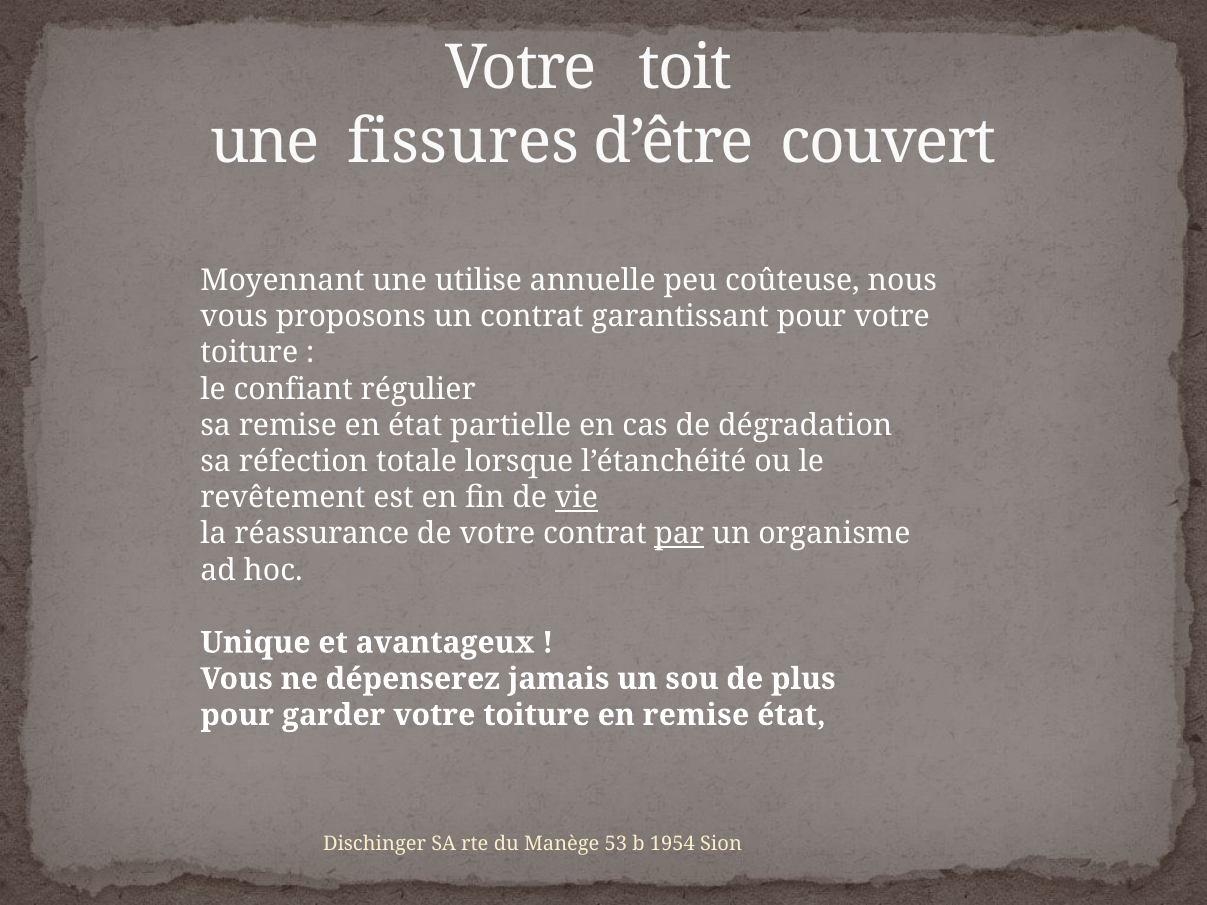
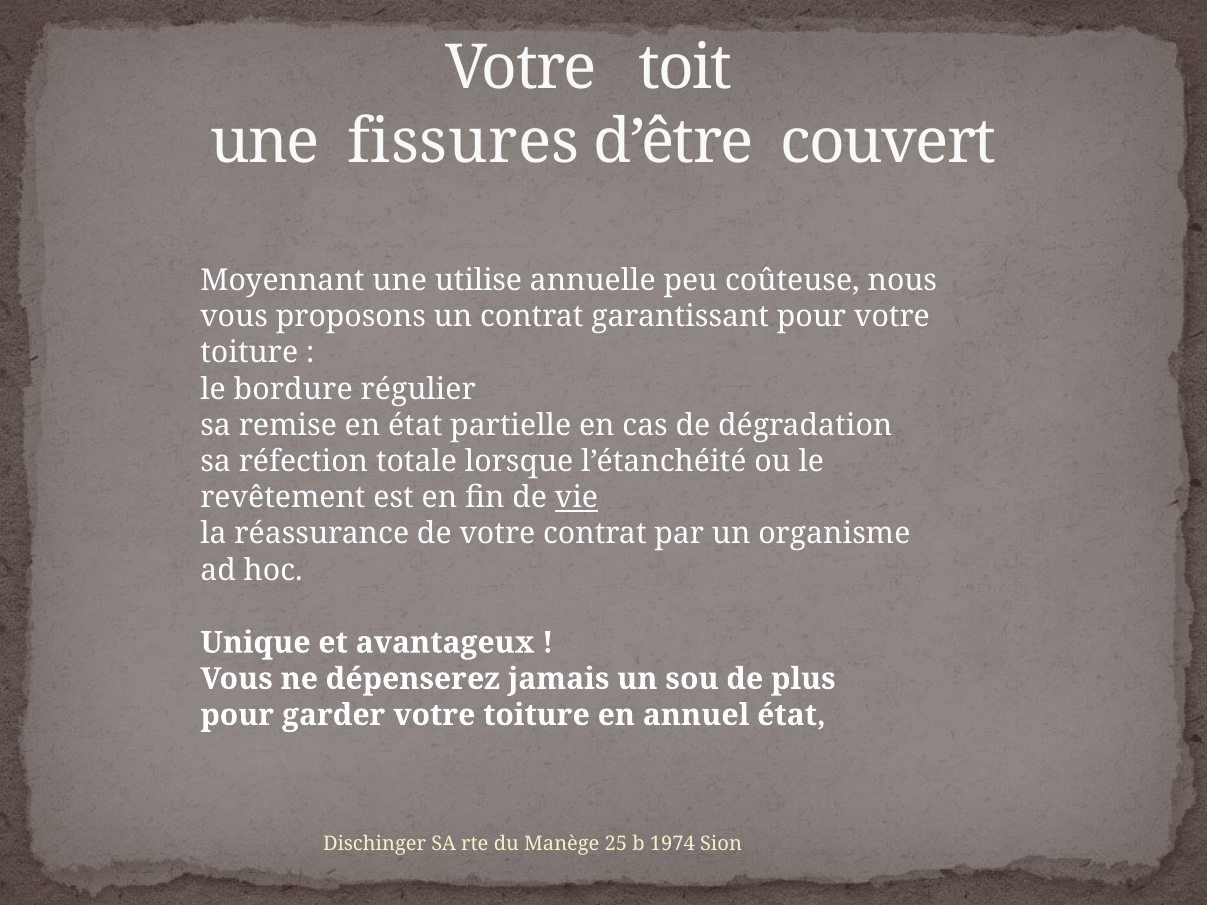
confiant: confiant -> bordure (293, 389)
par underline: present -> none (679, 534)
en remise: remise -> annuel (696, 715)
53: 53 -> 25 (616, 844)
1954: 1954 -> 1974 (672, 844)
